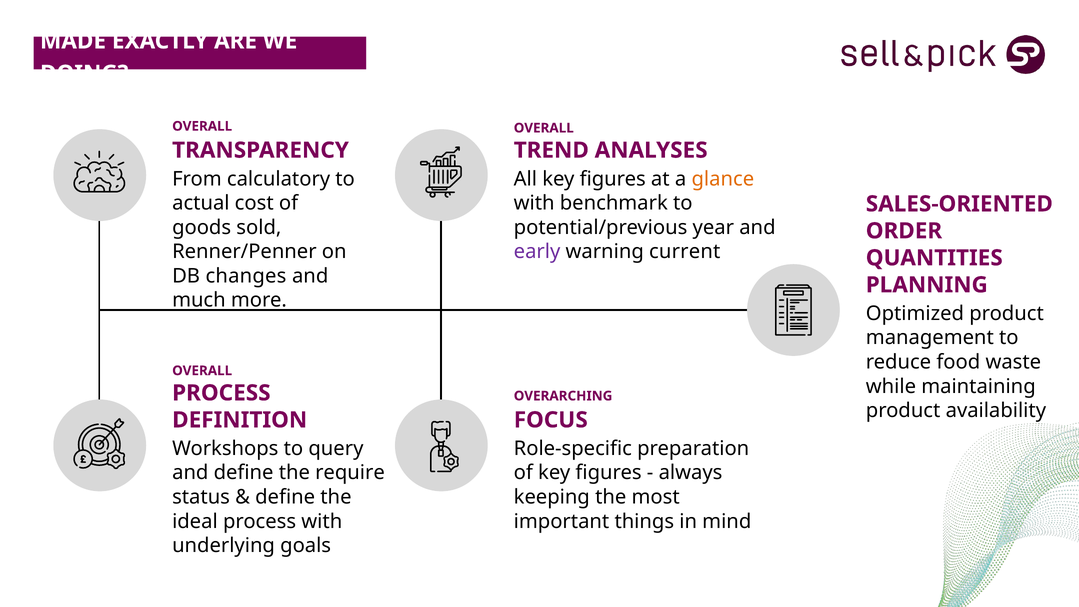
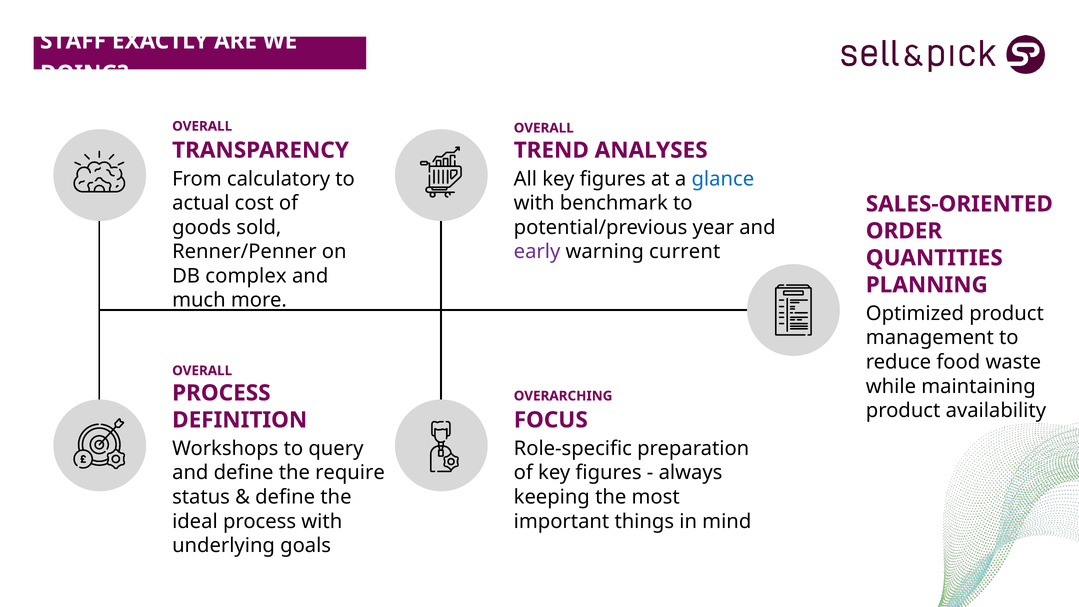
MADE: MADE -> STAFF (73, 41)
glance colour: orange -> blue (723, 179)
changes: changes -> complex (246, 276)
